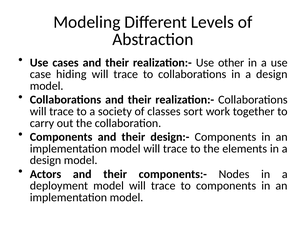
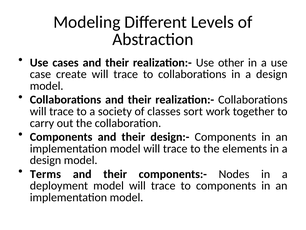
hiding: hiding -> create (71, 74)
Actors: Actors -> Terms (45, 174)
